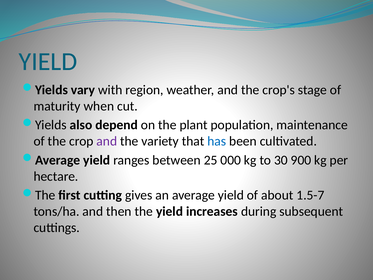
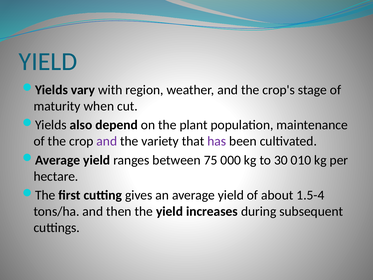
has colour: blue -> purple (217, 141)
25: 25 -> 75 (211, 160)
900: 900 -> 010 (301, 160)
1.5-7: 1.5-7 -> 1.5-4 (310, 195)
